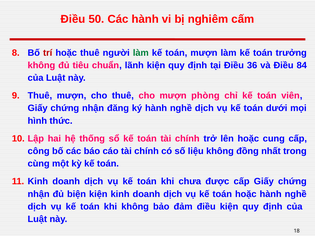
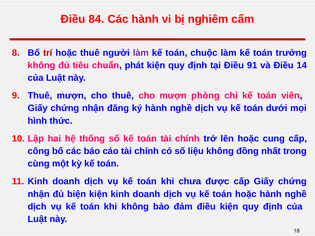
50: 50 -> 84 (96, 19)
làm colour: green -> purple (141, 53)
toán mượn: mượn -> chuộc (204, 53)
lãnh: lãnh -> phát (134, 65)
36: 36 -> 91 (252, 65)
84: 84 -> 14 (302, 65)
